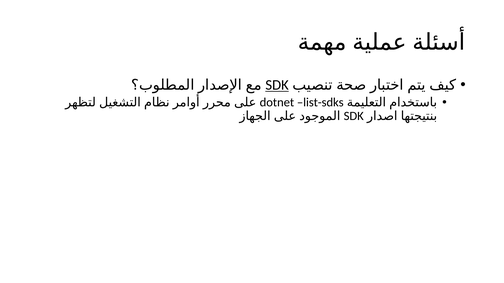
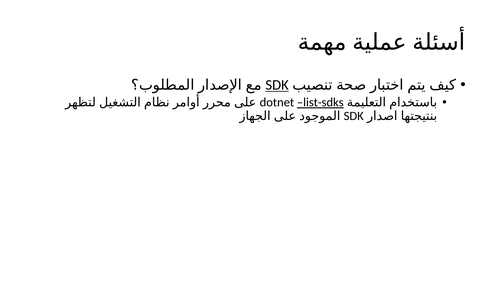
list-sdks underline: none -> present (320, 103)
